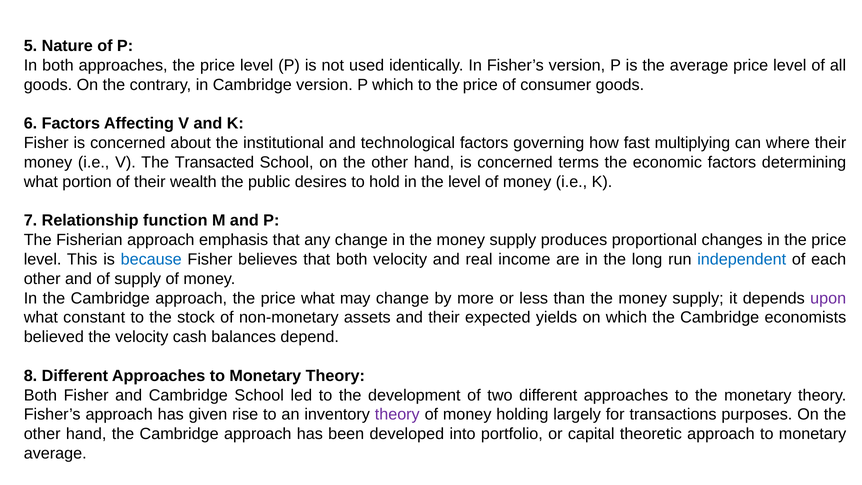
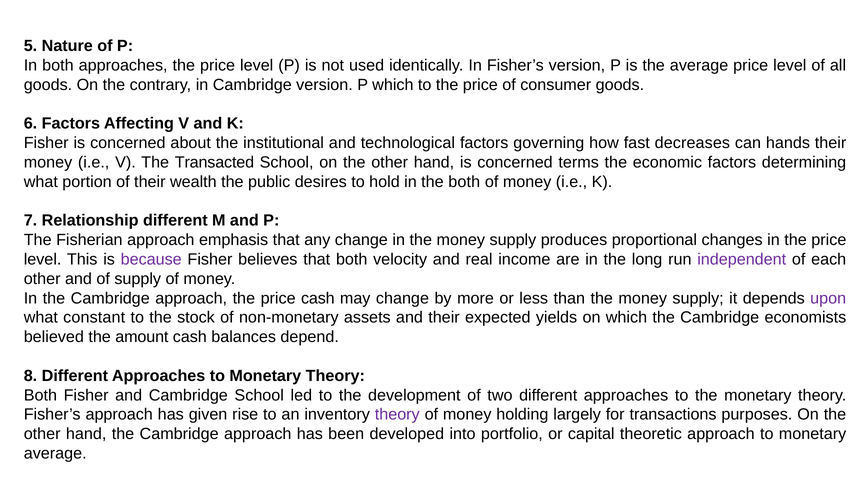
multiplying: multiplying -> decreases (692, 143)
where: where -> hands (788, 143)
the level: level -> both (464, 182)
Relationship function: function -> different (175, 221)
because colour: blue -> purple (151, 259)
independent colour: blue -> purple (742, 259)
price what: what -> cash (318, 298)
the velocity: velocity -> amount (142, 337)
